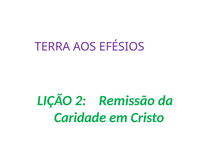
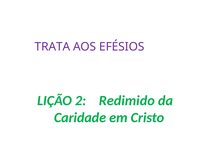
TERRA: TERRA -> TRATA (52, 47)
Remissão: Remissão -> Redimido (127, 101)
